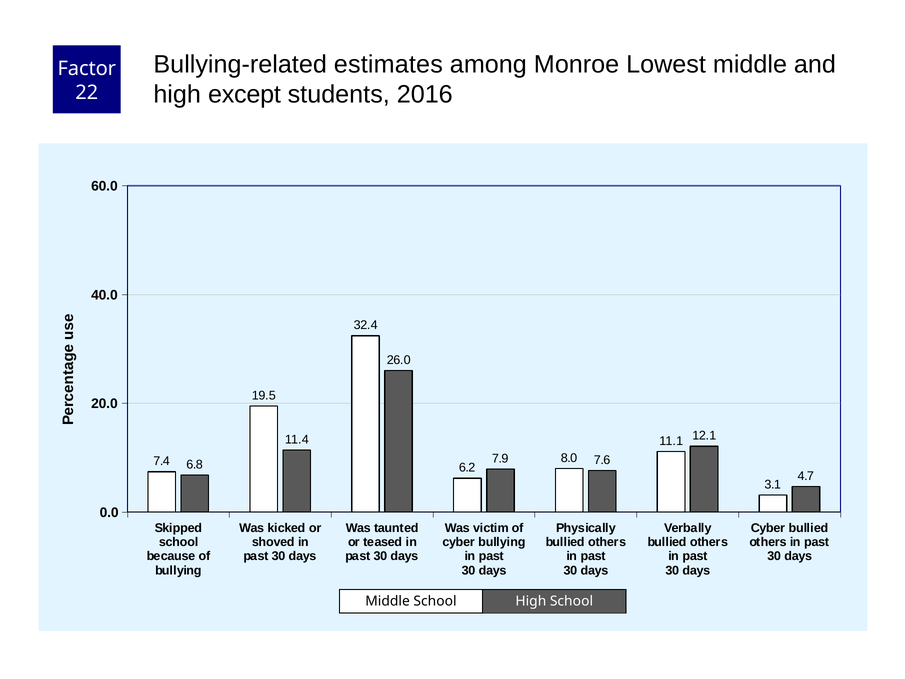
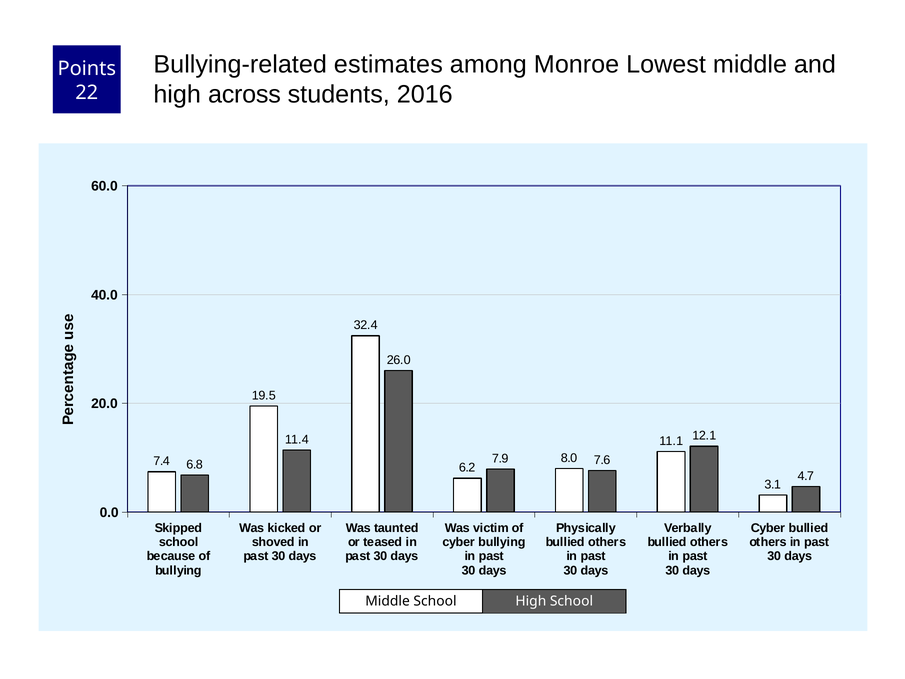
Factor: Factor -> Points (87, 69)
except: except -> across (244, 95)
